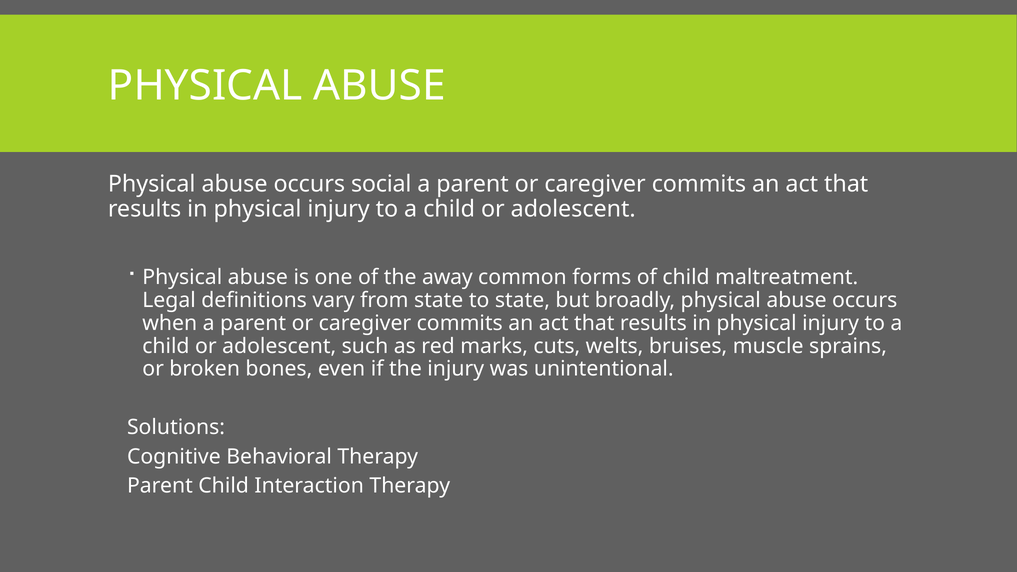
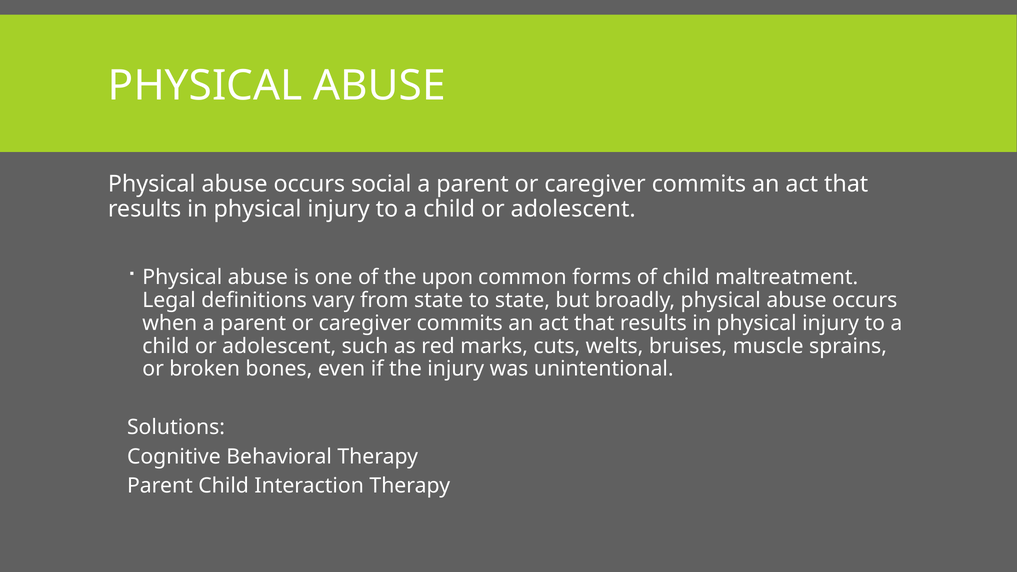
away: away -> upon (447, 278)
